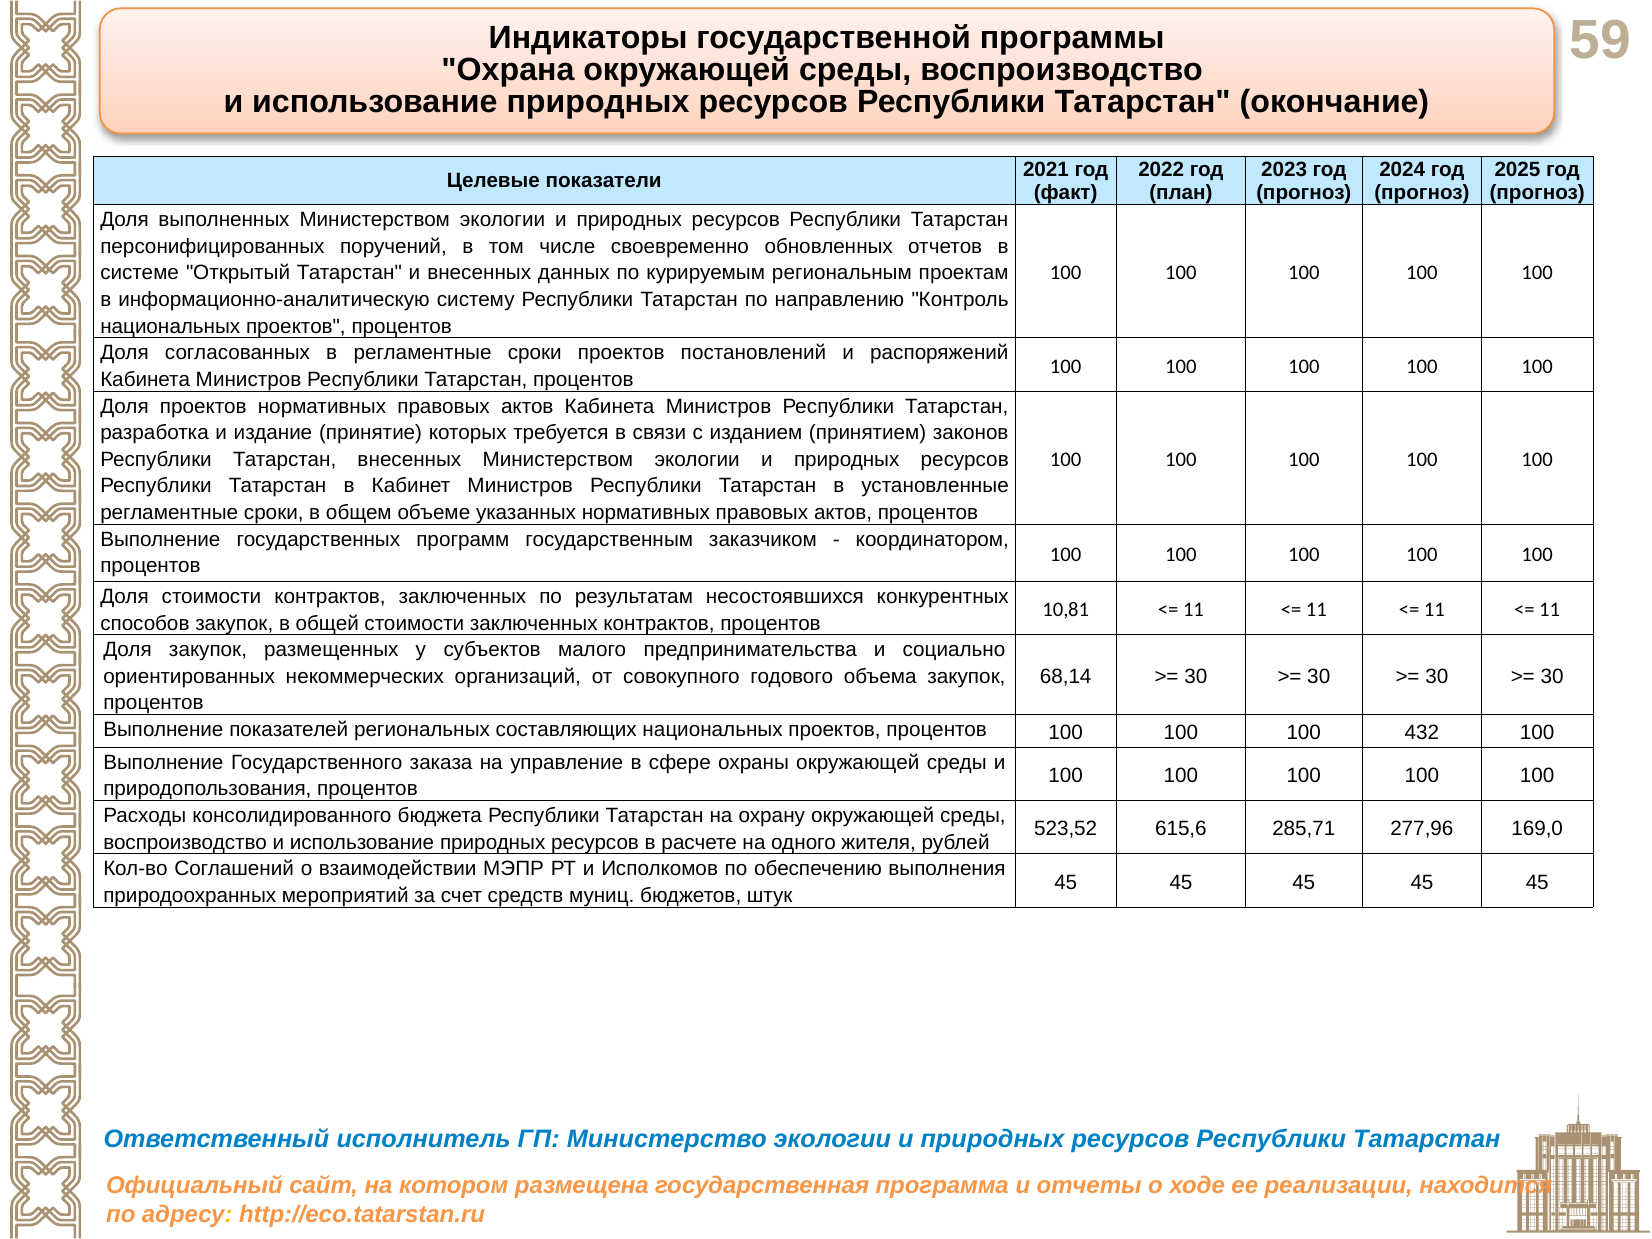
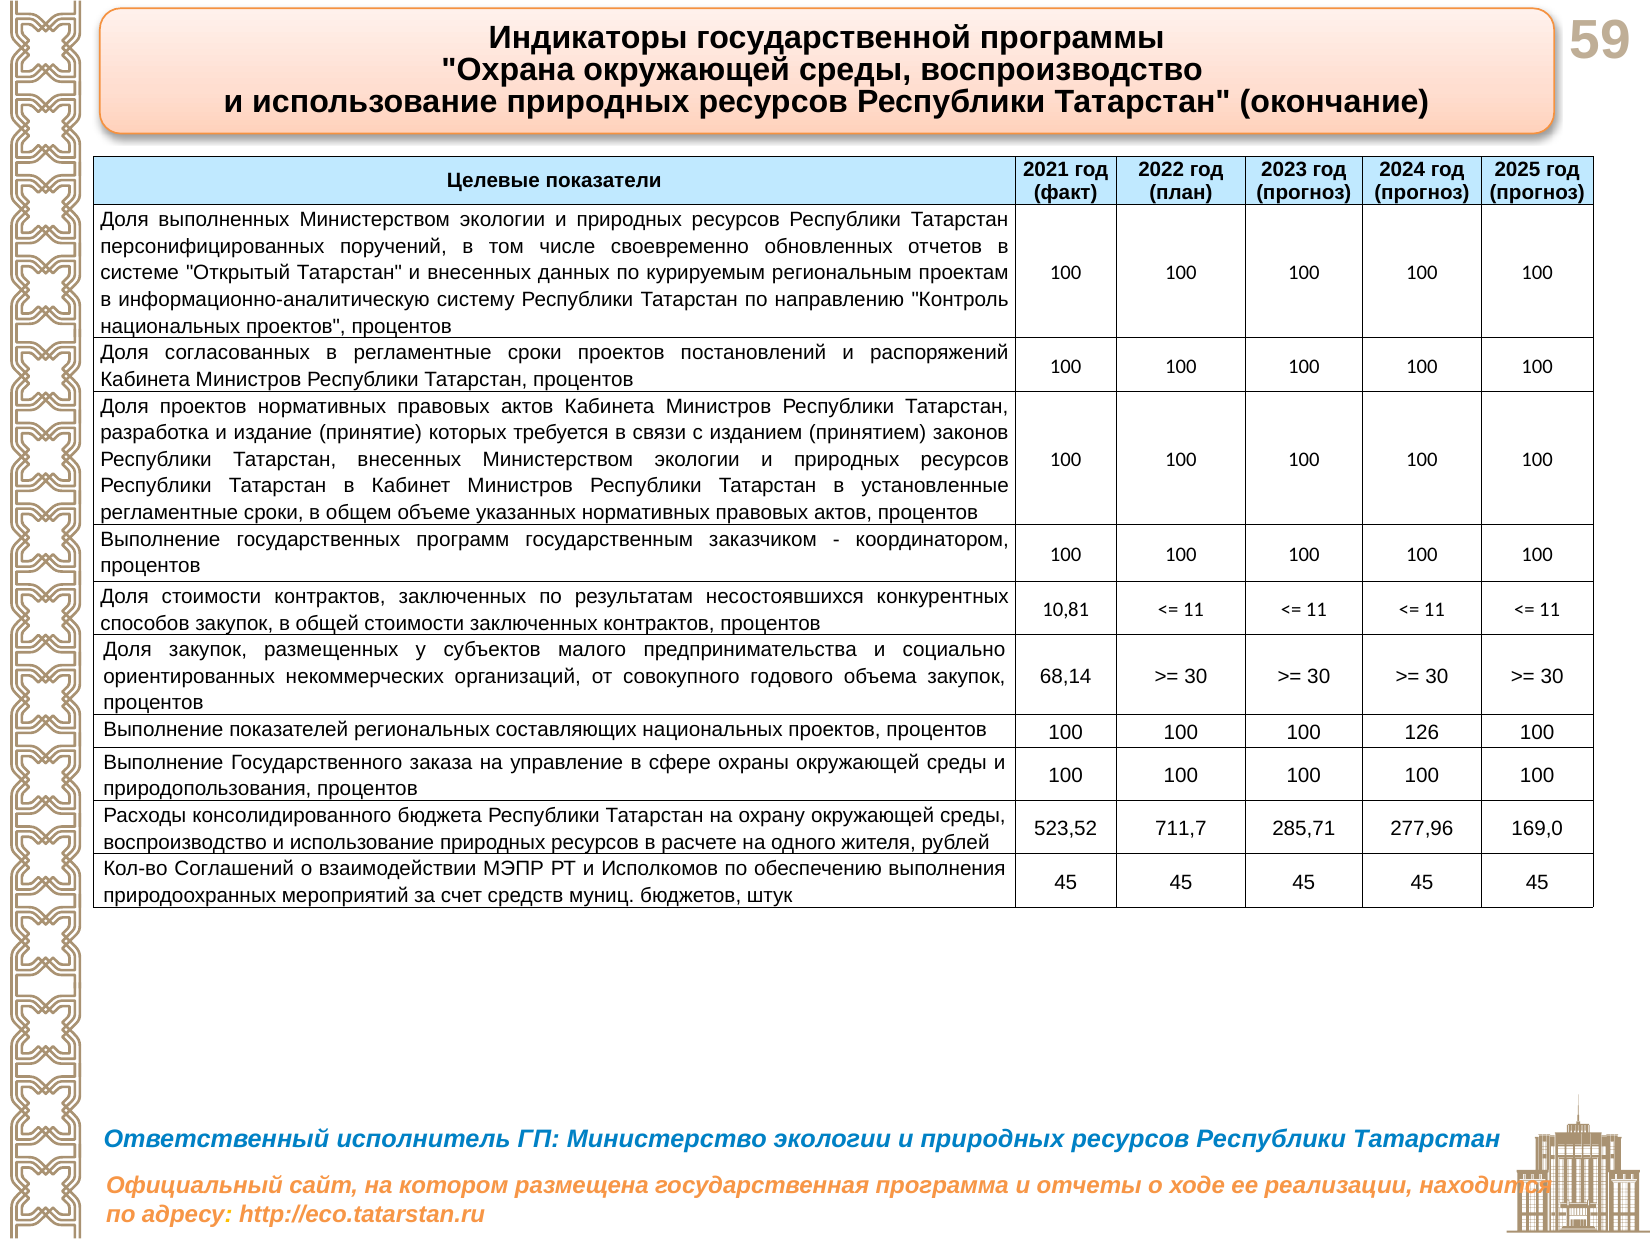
432: 432 -> 126 (1422, 733)
615,6: 615,6 -> 711,7 (1181, 829)
